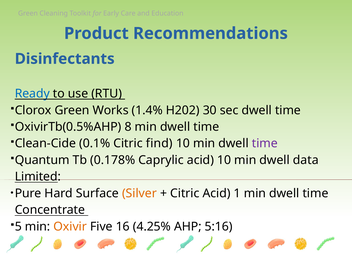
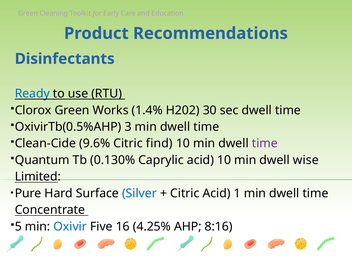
8: 8 -> 3 (128, 127)
0.1%: 0.1% -> 9.6% (95, 143)
0.178%: 0.178% -> 0.130% (113, 160)
data: data -> wise (306, 160)
Silver colour: orange -> blue (139, 193)
Oxivir colour: orange -> blue (70, 227)
5:16: 5:16 -> 8:16 (219, 227)
